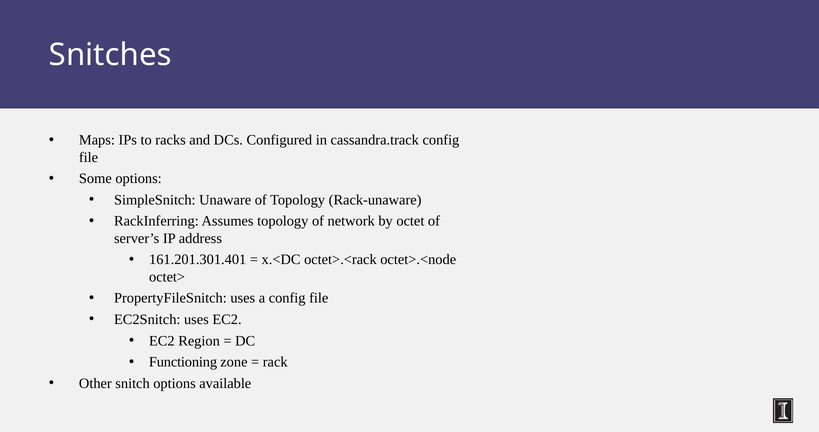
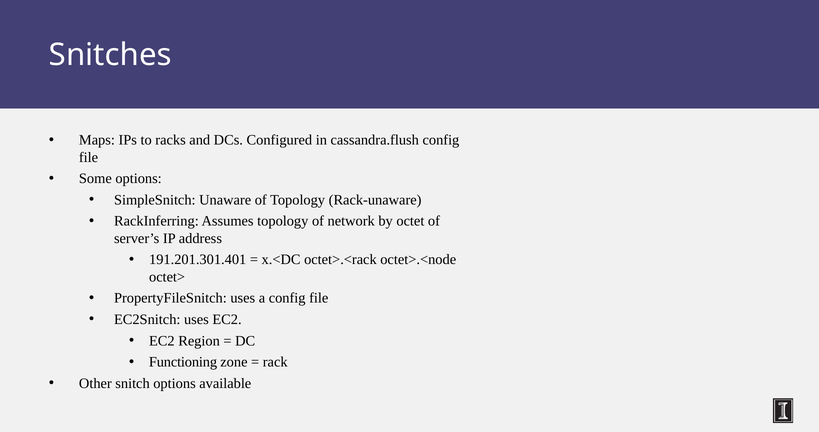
cassandra.track: cassandra.track -> cassandra.flush (375, 140)
161.201.301.401: 161.201.301.401 -> 191.201.301.401 (198, 260)
